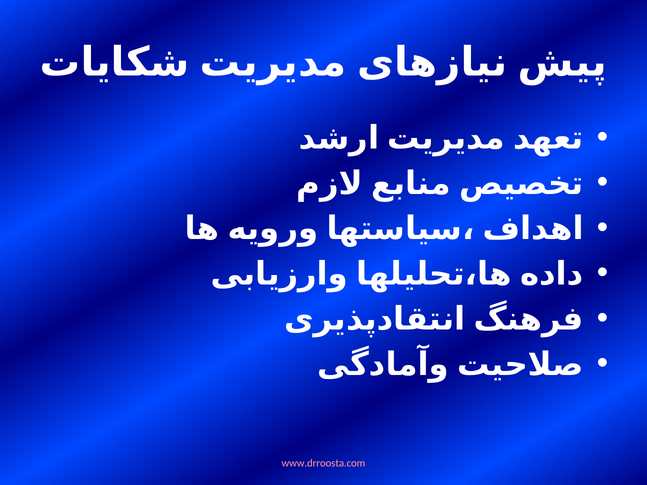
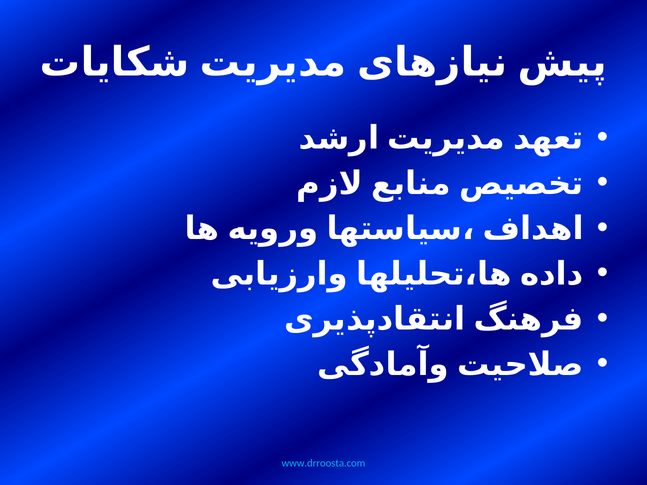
www.drroosta.com colour: pink -> light blue (323, 463)
